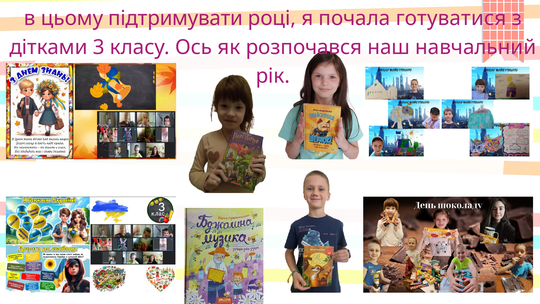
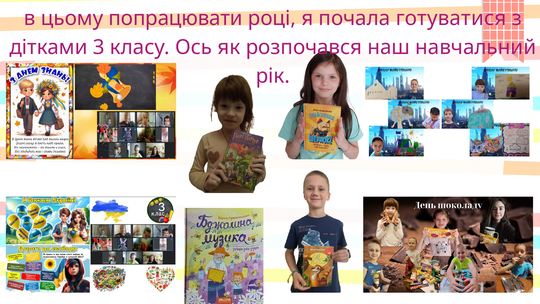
підтримувати: підтримувати -> попрацювати (176, 18)
